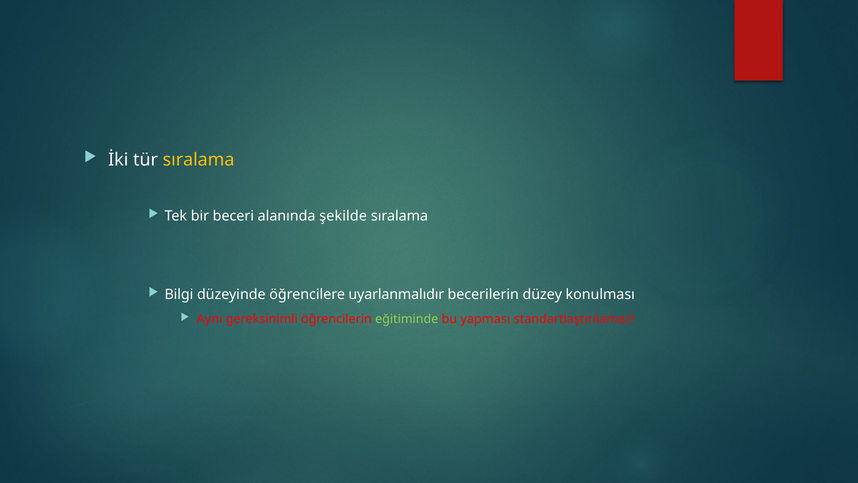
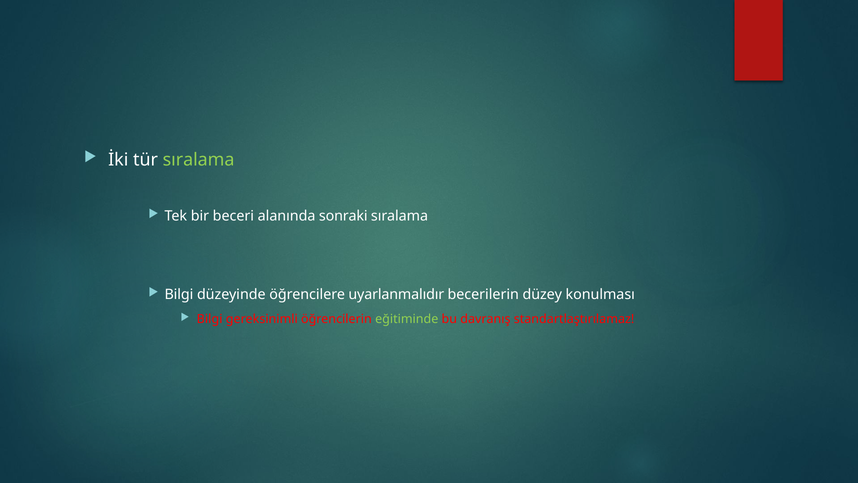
sıralama colour: yellow -> light green (199, 160)
şekilde: şekilde -> sonraki (343, 216)
Aynı: Aynı -> Bilgi (210, 319)
yapması: yapması -> davranış (485, 319)
